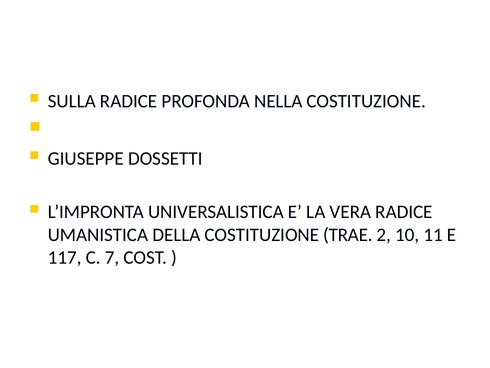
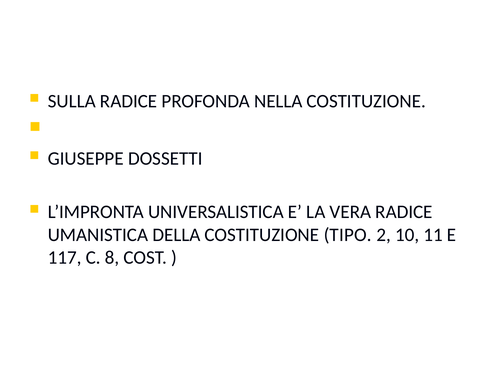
TRAE: TRAE -> TIPO (348, 234)
7: 7 -> 8 (112, 257)
